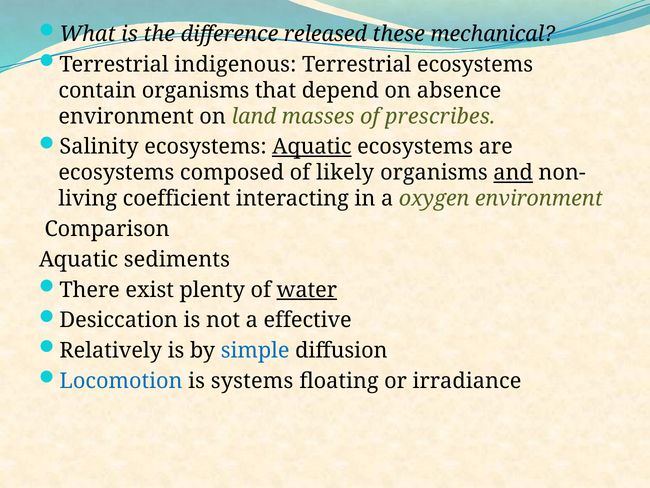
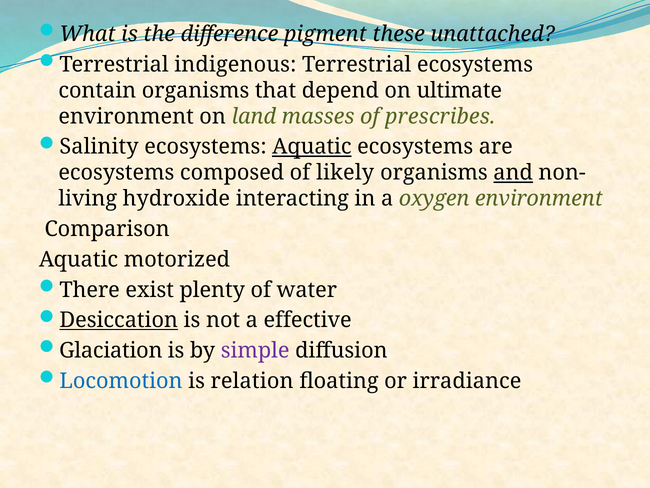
released: released -> pigment (325, 34)
mechanical: mechanical -> unattached (492, 34)
absence: absence -> ultimate (459, 90)
coefficient: coefficient -> hydroxide (176, 199)
sediments: sediments -> motorized (177, 259)
water underline: present -> none (307, 290)
Desiccation underline: none -> present (119, 320)
Relatively: Relatively -> Glaciation (111, 350)
simple colour: blue -> purple (255, 350)
systems: systems -> relation (252, 381)
